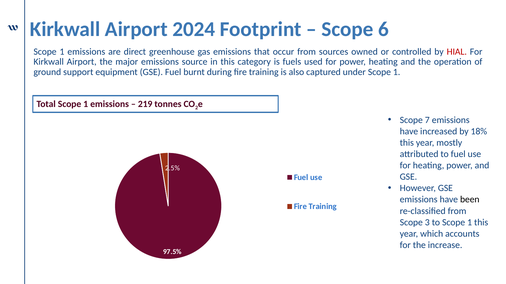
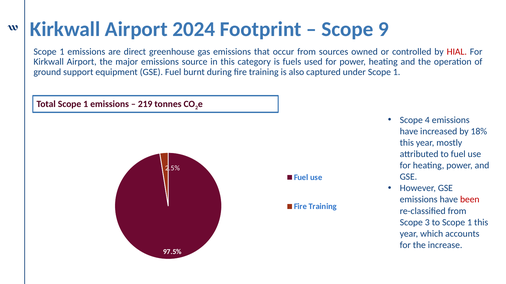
6: 6 -> 9 (383, 29)
7: 7 -> 4 (427, 120)
been colour: black -> red (470, 200)
